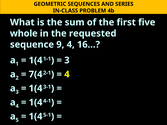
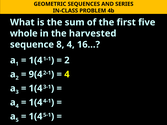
requested: requested -> harvested (93, 33)
9: 9 -> 8 (60, 45)
3: 3 -> 2 (67, 60)
7(4: 7(4 -> 9(4 (36, 74)
